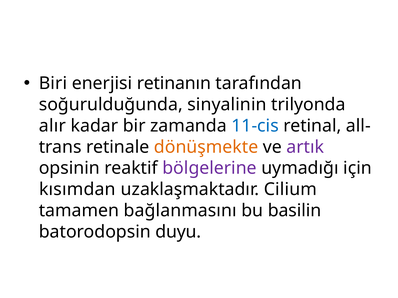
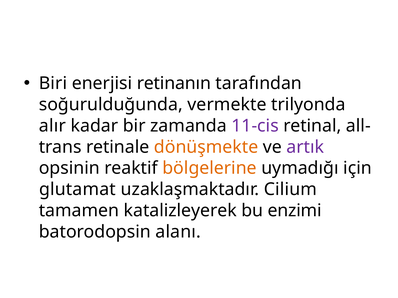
sinyalinin: sinyalinin -> vermekte (227, 105)
11-cis colour: blue -> purple (255, 126)
bölgelerine colour: purple -> orange (210, 168)
kısımdan: kısımdan -> glutamat (77, 190)
bağlanmasını: bağlanmasını -> katalizleyerek (180, 211)
basilin: basilin -> enzimi (295, 211)
duyu: duyu -> alanı (178, 232)
